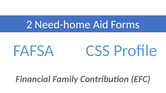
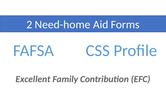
Financial: Financial -> Excellent (33, 79)
